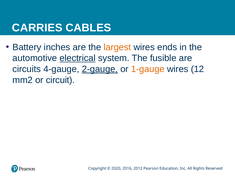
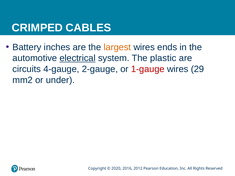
CARRIES: CARRIES -> CRIMPED (37, 28)
fusible: fusible -> plastic (163, 58)
2-gauge underline: present -> none (100, 69)
1-gauge colour: orange -> red (148, 69)
12: 12 -> 29 (197, 69)
circuit: circuit -> under (60, 80)
